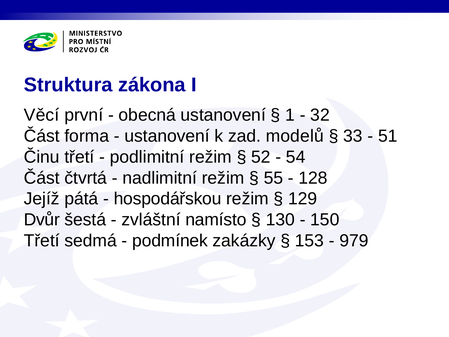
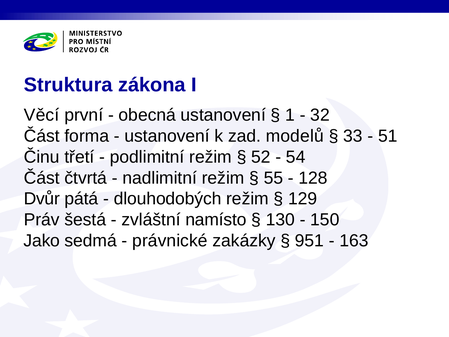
Jejíž: Jejíž -> Dvůr (42, 199)
hospodářskou: hospodářskou -> dlouhodobých (168, 199)
Dvůr: Dvůr -> Práv (42, 220)
Třetí: Třetí -> Jako (42, 241)
podmínek: podmínek -> právnické (170, 241)
153: 153 -> 951 (309, 241)
979: 979 -> 163 (354, 241)
